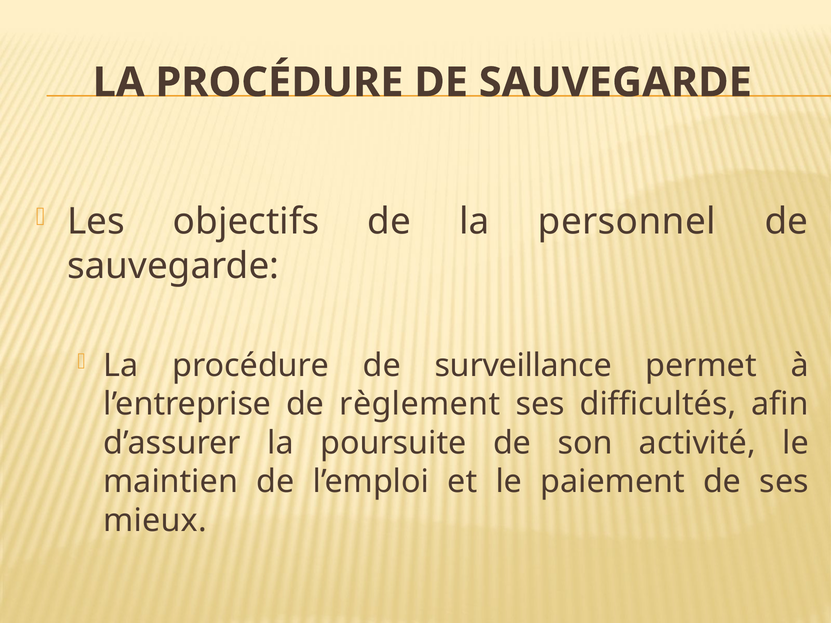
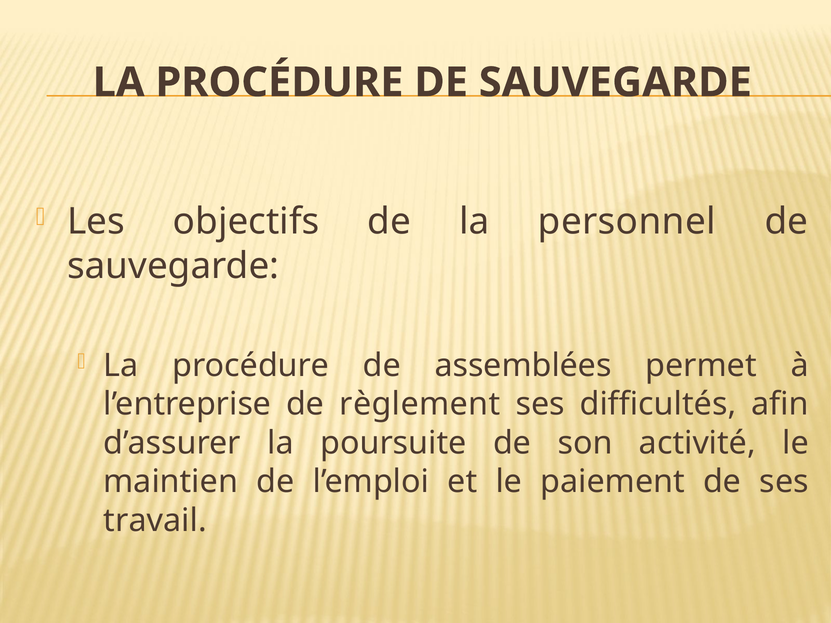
surveillance: surveillance -> assemblées (523, 366)
mieux: mieux -> travail (155, 521)
